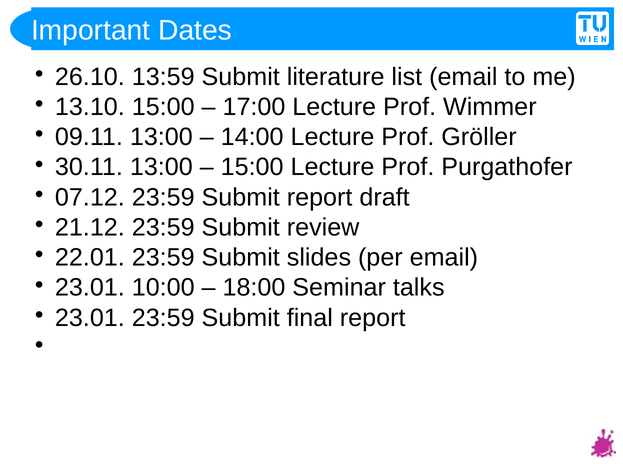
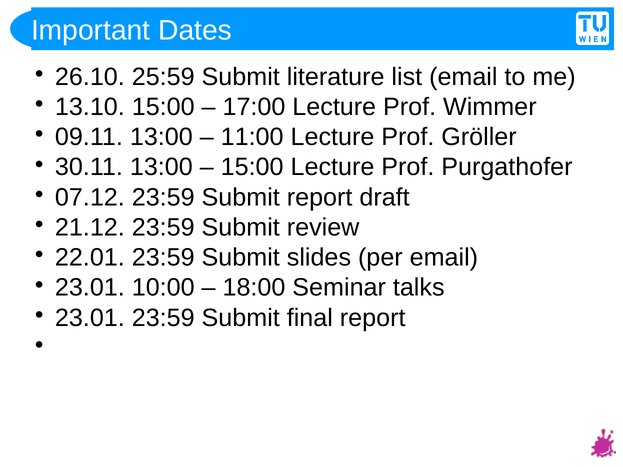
13:59: 13:59 -> 25:59 (163, 77)
14:00: 14:00 -> 11:00 (252, 137)
